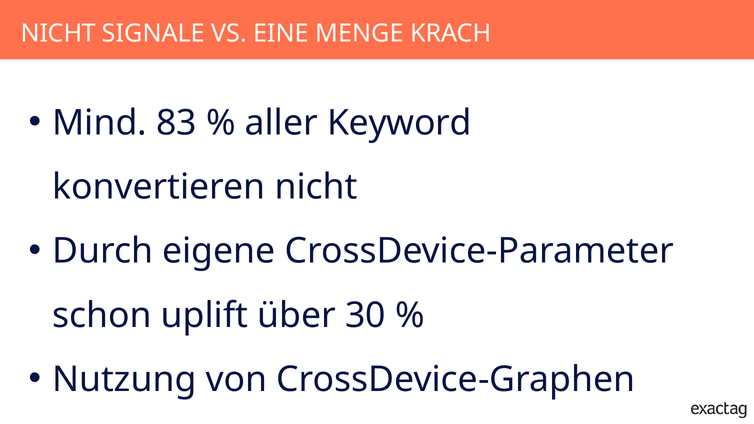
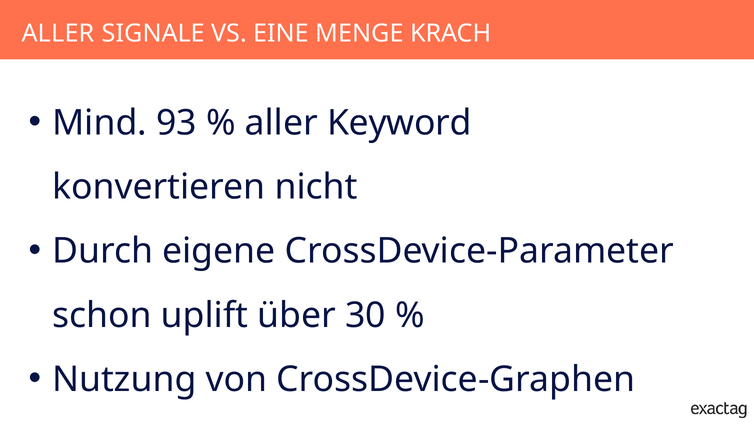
NICHT: NICHT -> ALLER (58, 34)
83: 83 -> 93 (177, 123)
